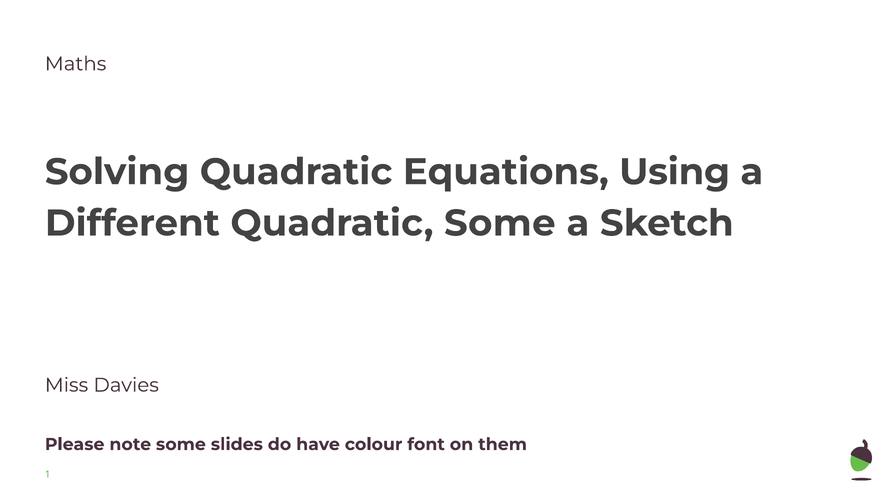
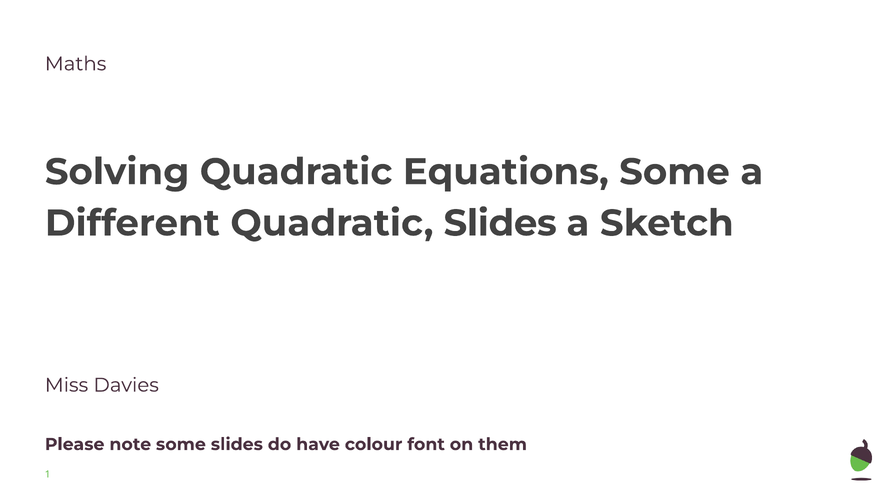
Equations Using: Using -> Some (674, 172)
Quadratic Some: Some -> Slides (500, 223)
